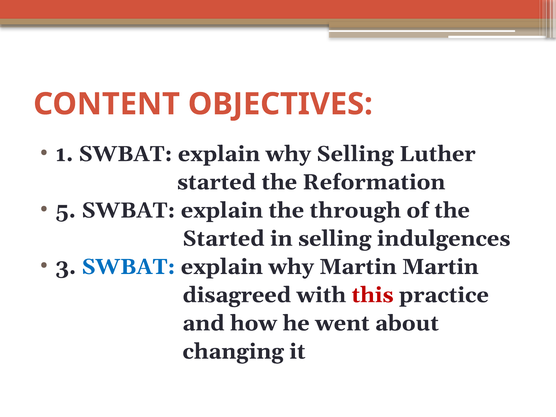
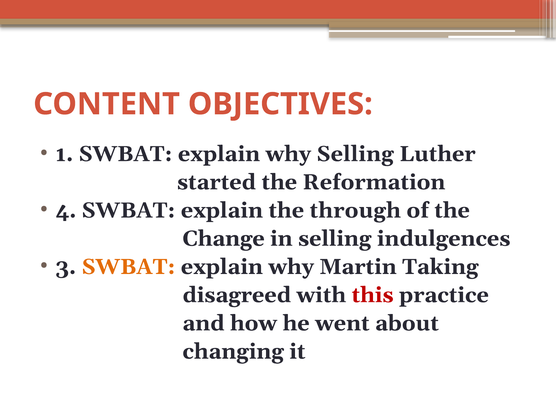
5: 5 -> 4 (66, 210)
Started: Started -> Change (224, 239)
SWBAT colour: blue -> orange (128, 267)
Martin Martin: Martin -> Taking (440, 267)
